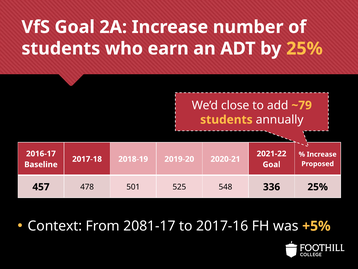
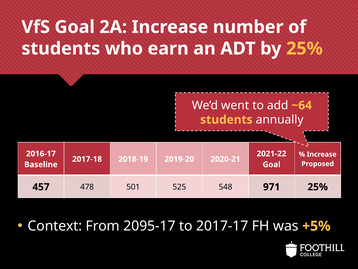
close: close -> went (235, 105)
~79: ~79 -> ~64 (302, 105)
336: 336 -> 971 (272, 187)
2081-17: 2081-17 -> 2095-17 (149, 226)
2017-16: 2017-16 -> 2017-17 (222, 226)
